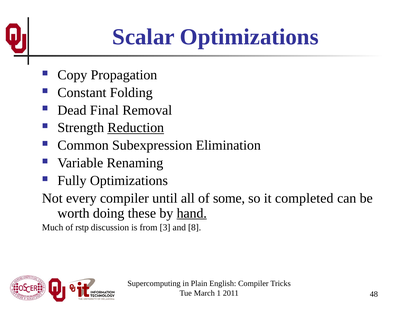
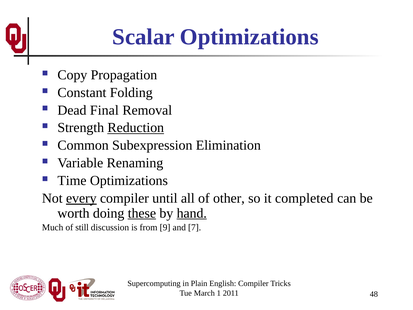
Fully: Fully -> Time (72, 180)
every underline: none -> present (81, 198)
some: some -> other (229, 198)
these underline: none -> present (142, 213)
rstp: rstp -> still (82, 227)
3: 3 -> 9 (165, 227)
8: 8 -> 7 (195, 227)
